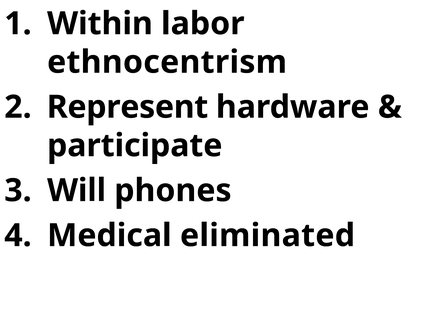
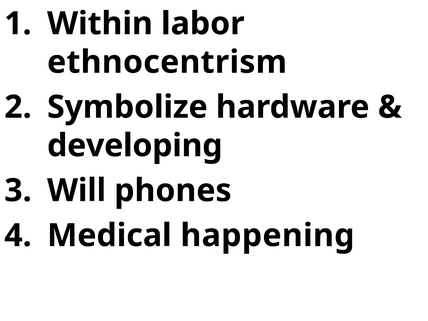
Represent: Represent -> Symbolize (127, 107)
participate: participate -> developing (135, 146)
eliminated: eliminated -> happening (267, 236)
